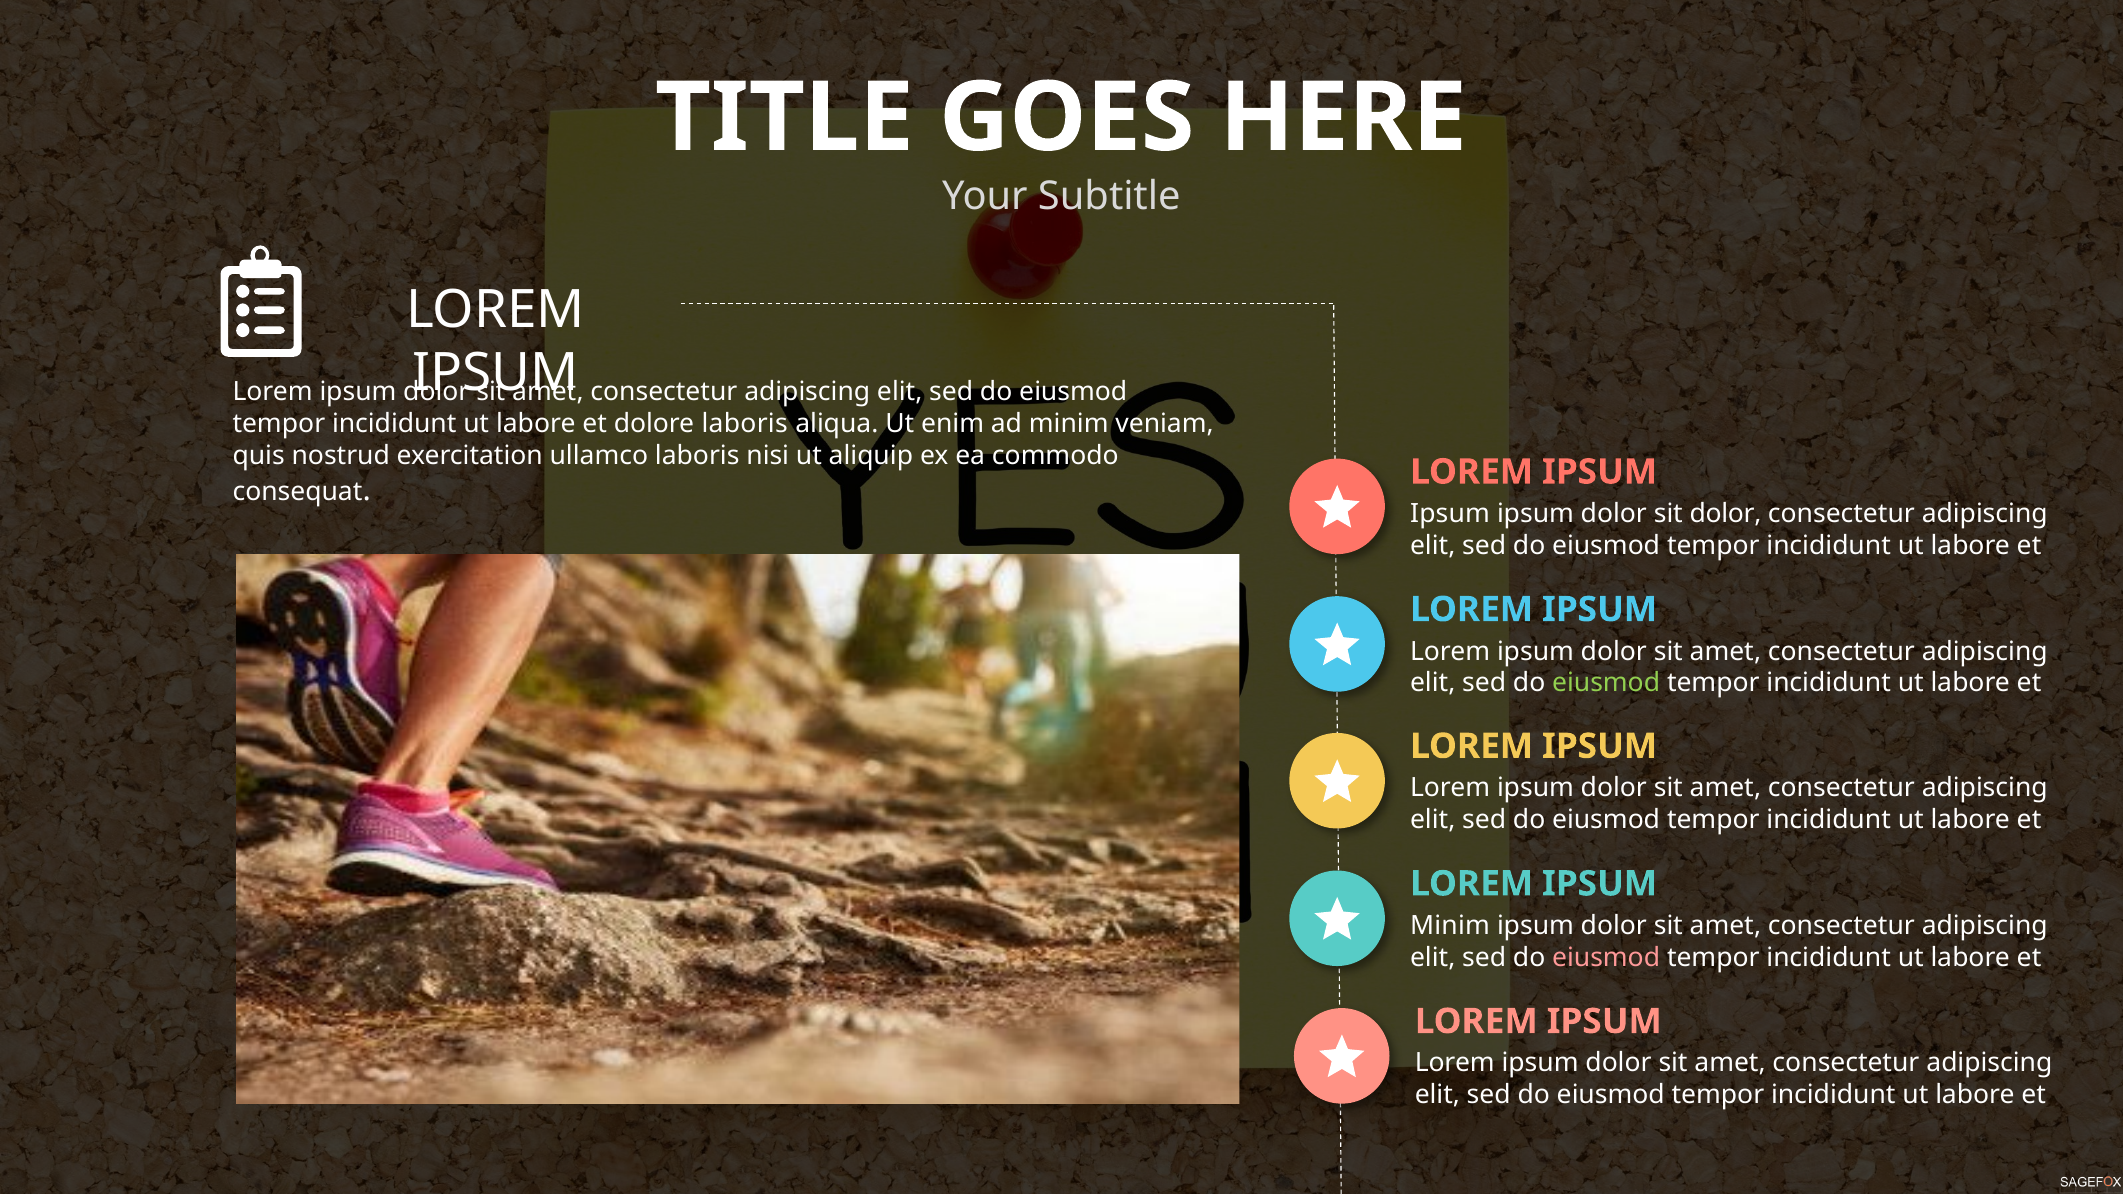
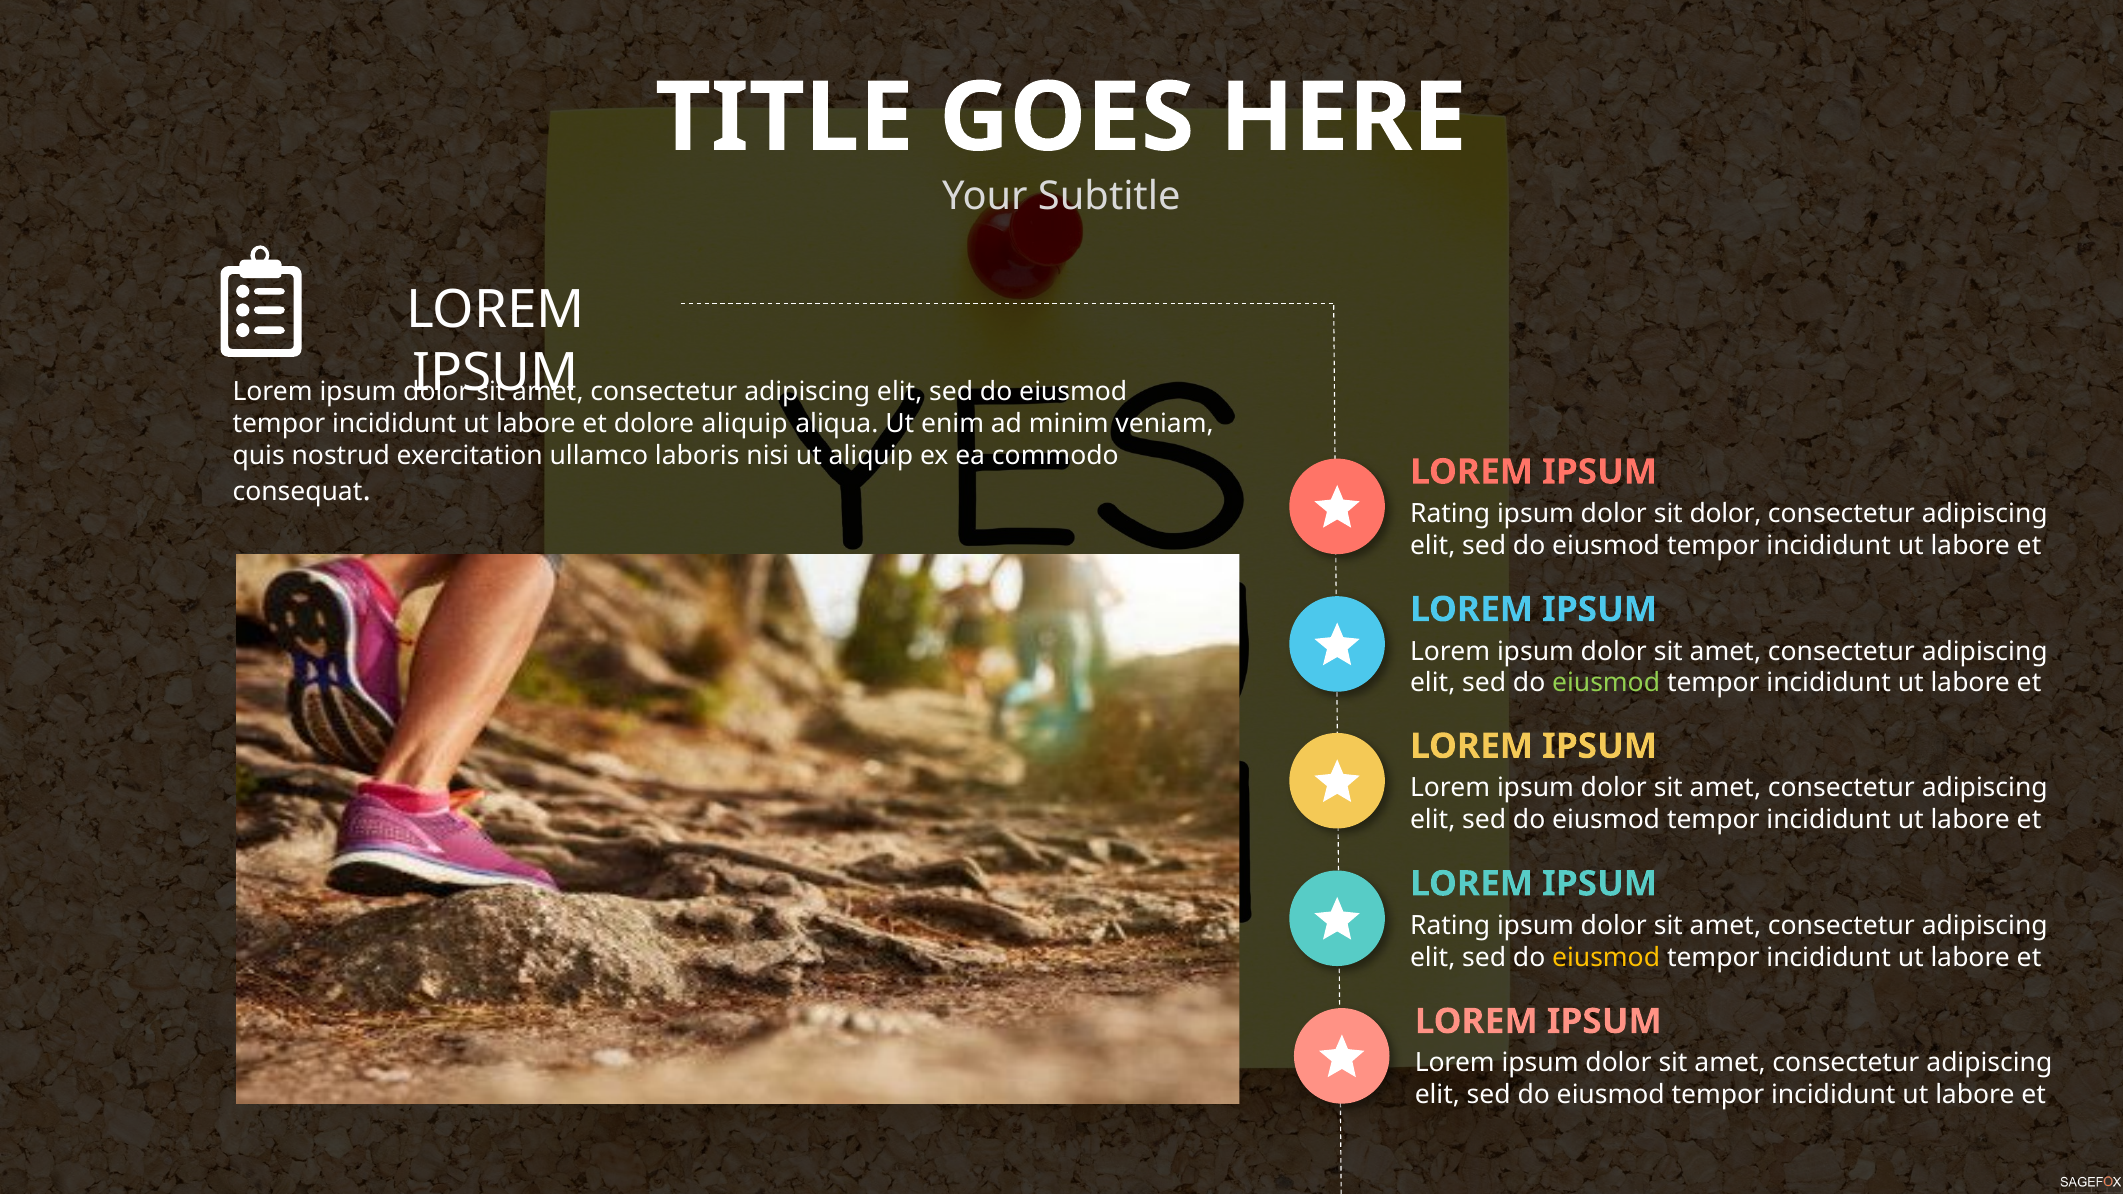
dolore laboris: laboris -> aliquip (745, 424)
Ipsum: Ipsum -> Rating (1450, 514)
Minim: Minim -> Rating (1450, 926)
eiusmod colour: pink -> yellow (1606, 958)
